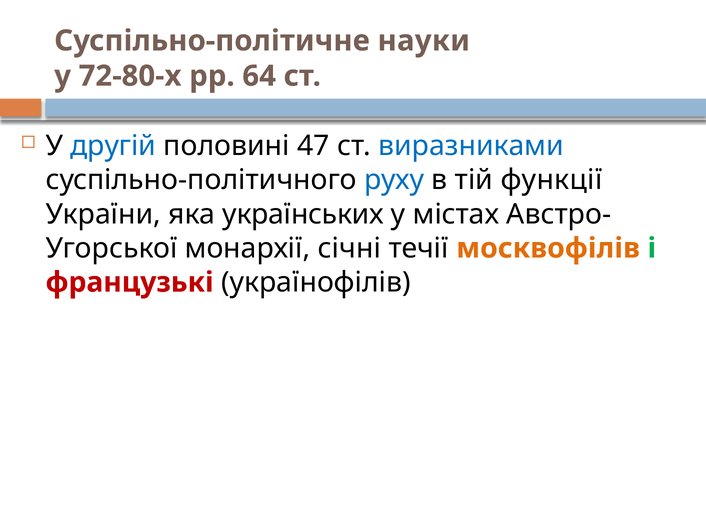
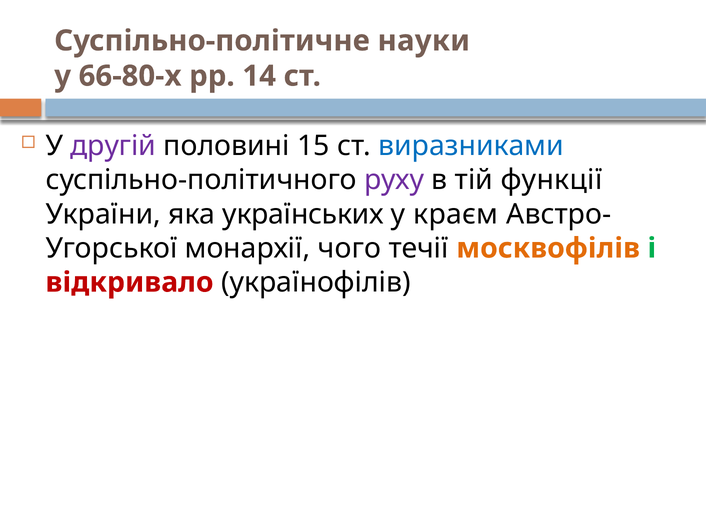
72-80-х: 72-80-х -> 66-80-х (130, 76)
64: 64 -> 14 (259, 76)
другій colour: blue -> purple (113, 146)
47: 47 -> 15 (313, 146)
руху colour: blue -> purple (394, 180)
містах: містах -> краєм (456, 214)
січні: січні -> чого (349, 248)
французькі: французькі -> відкривало (130, 283)
